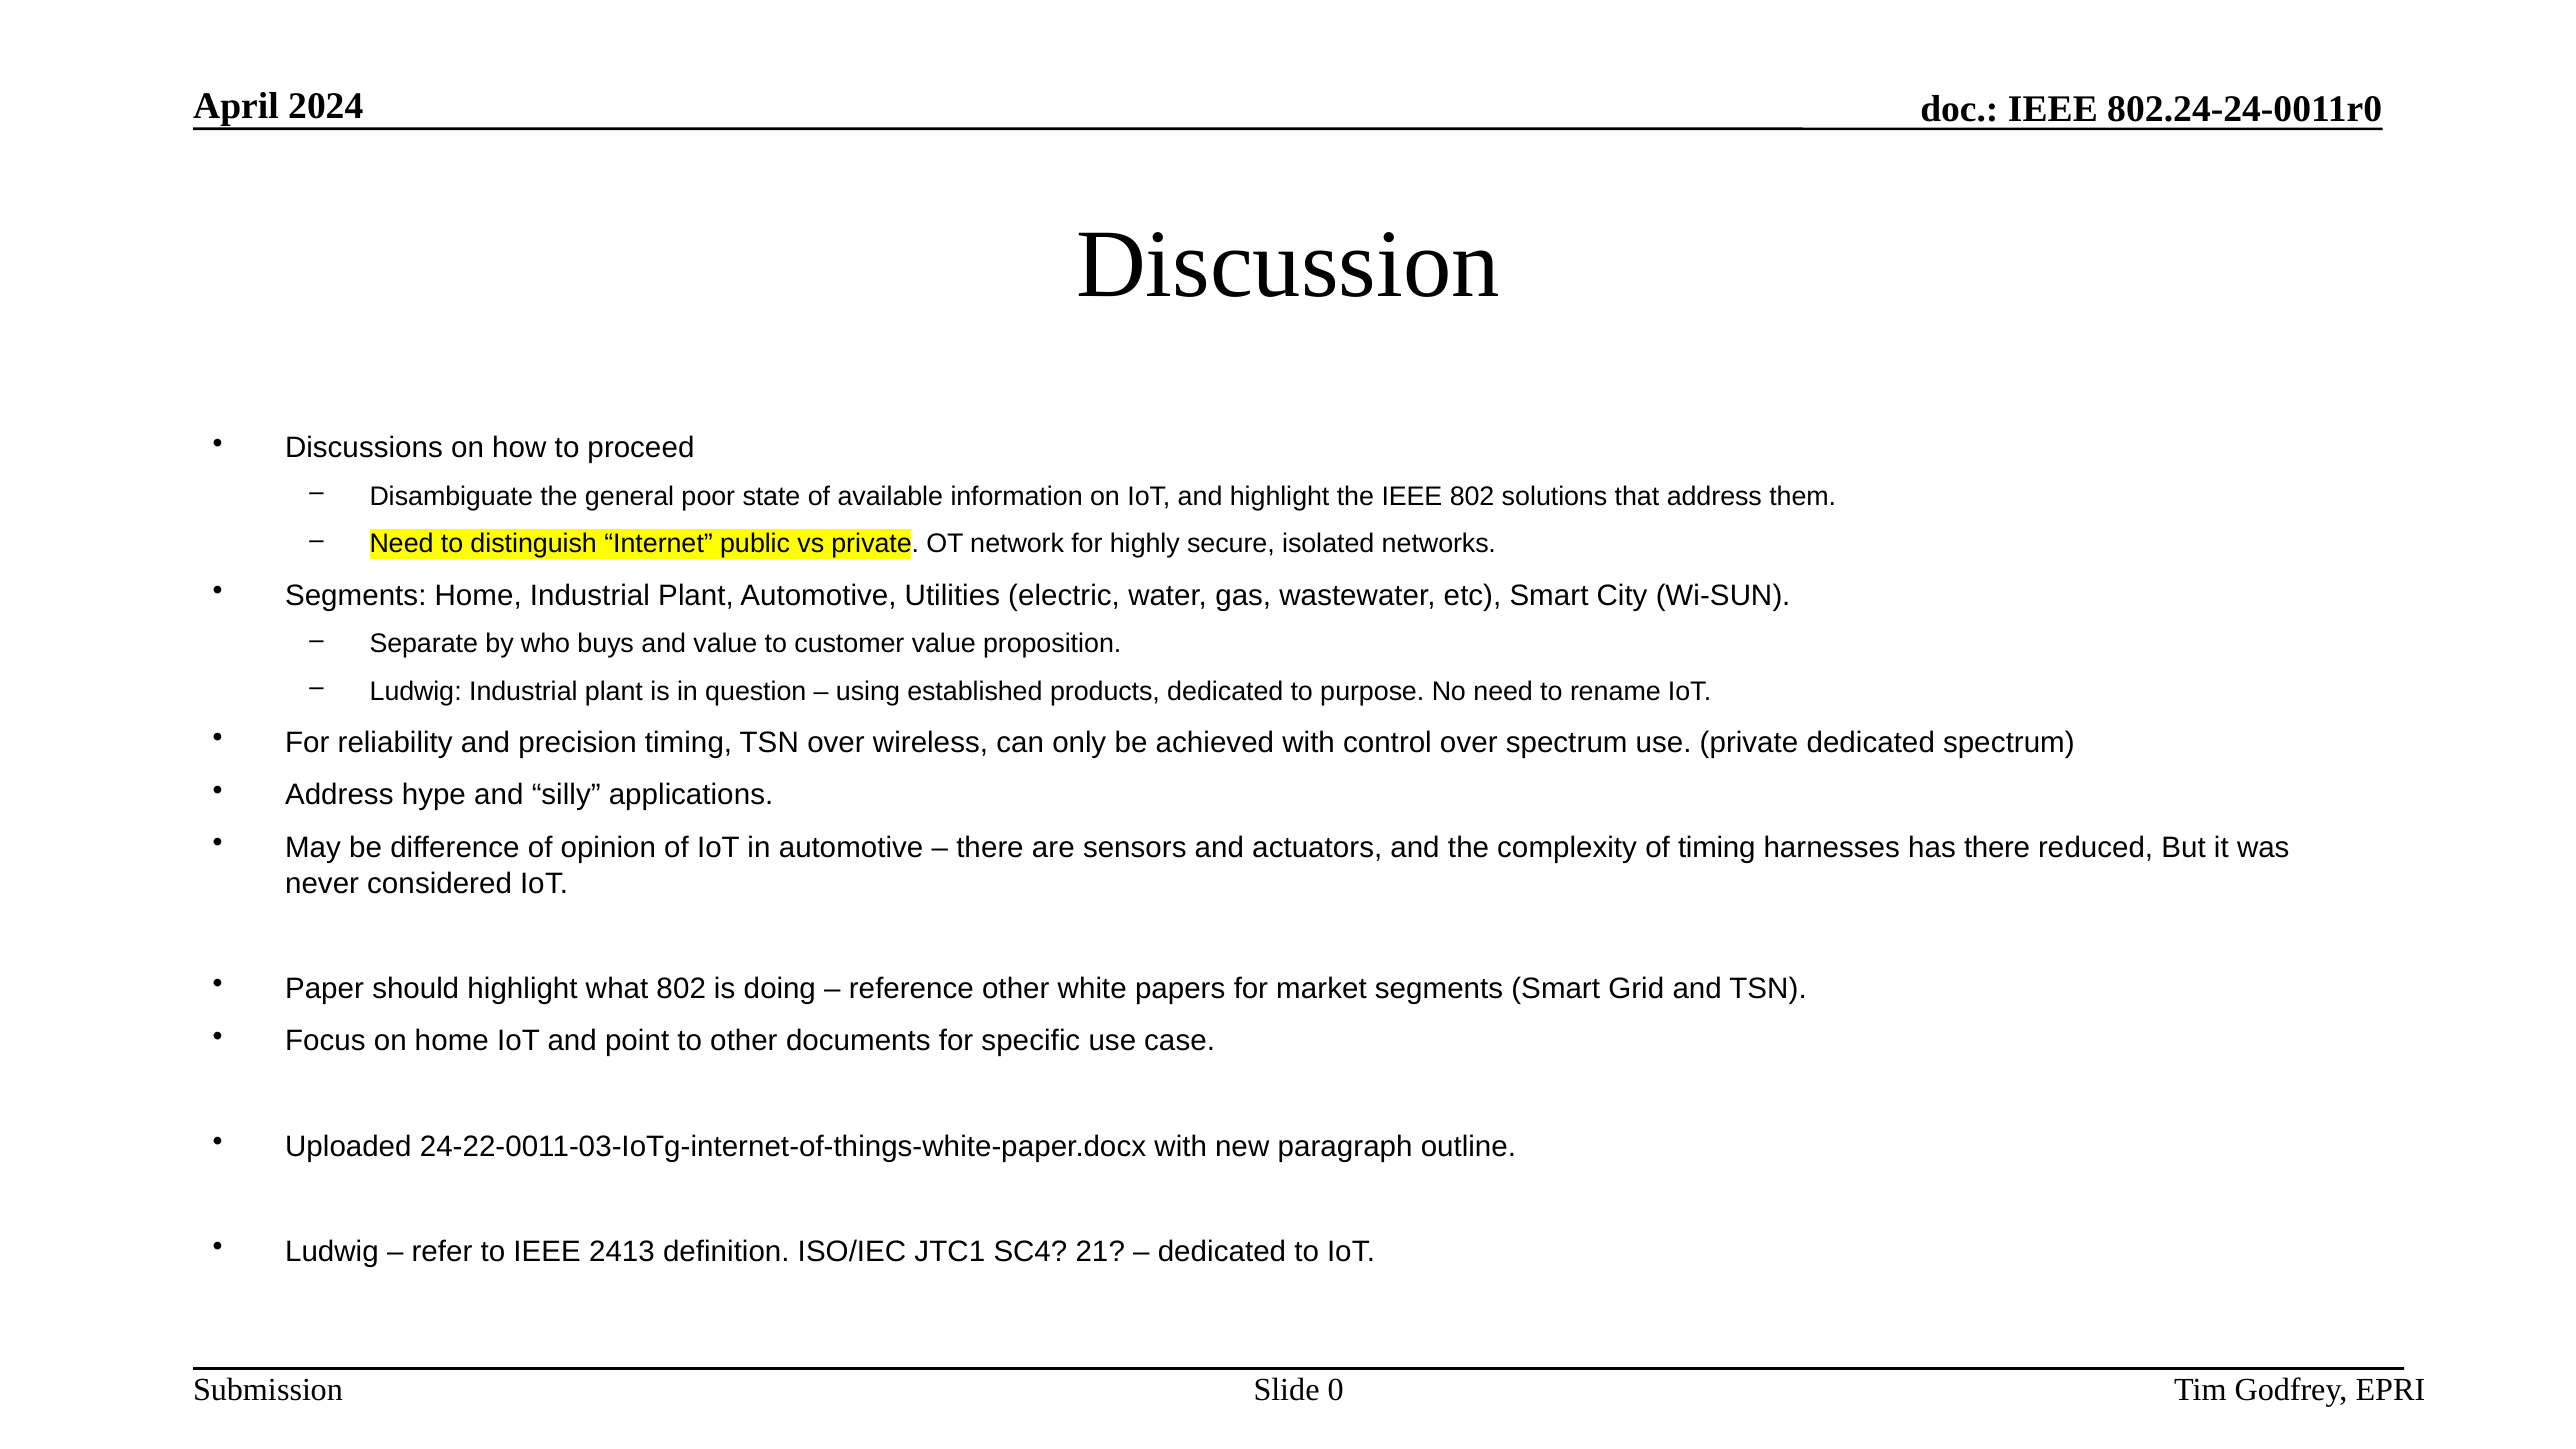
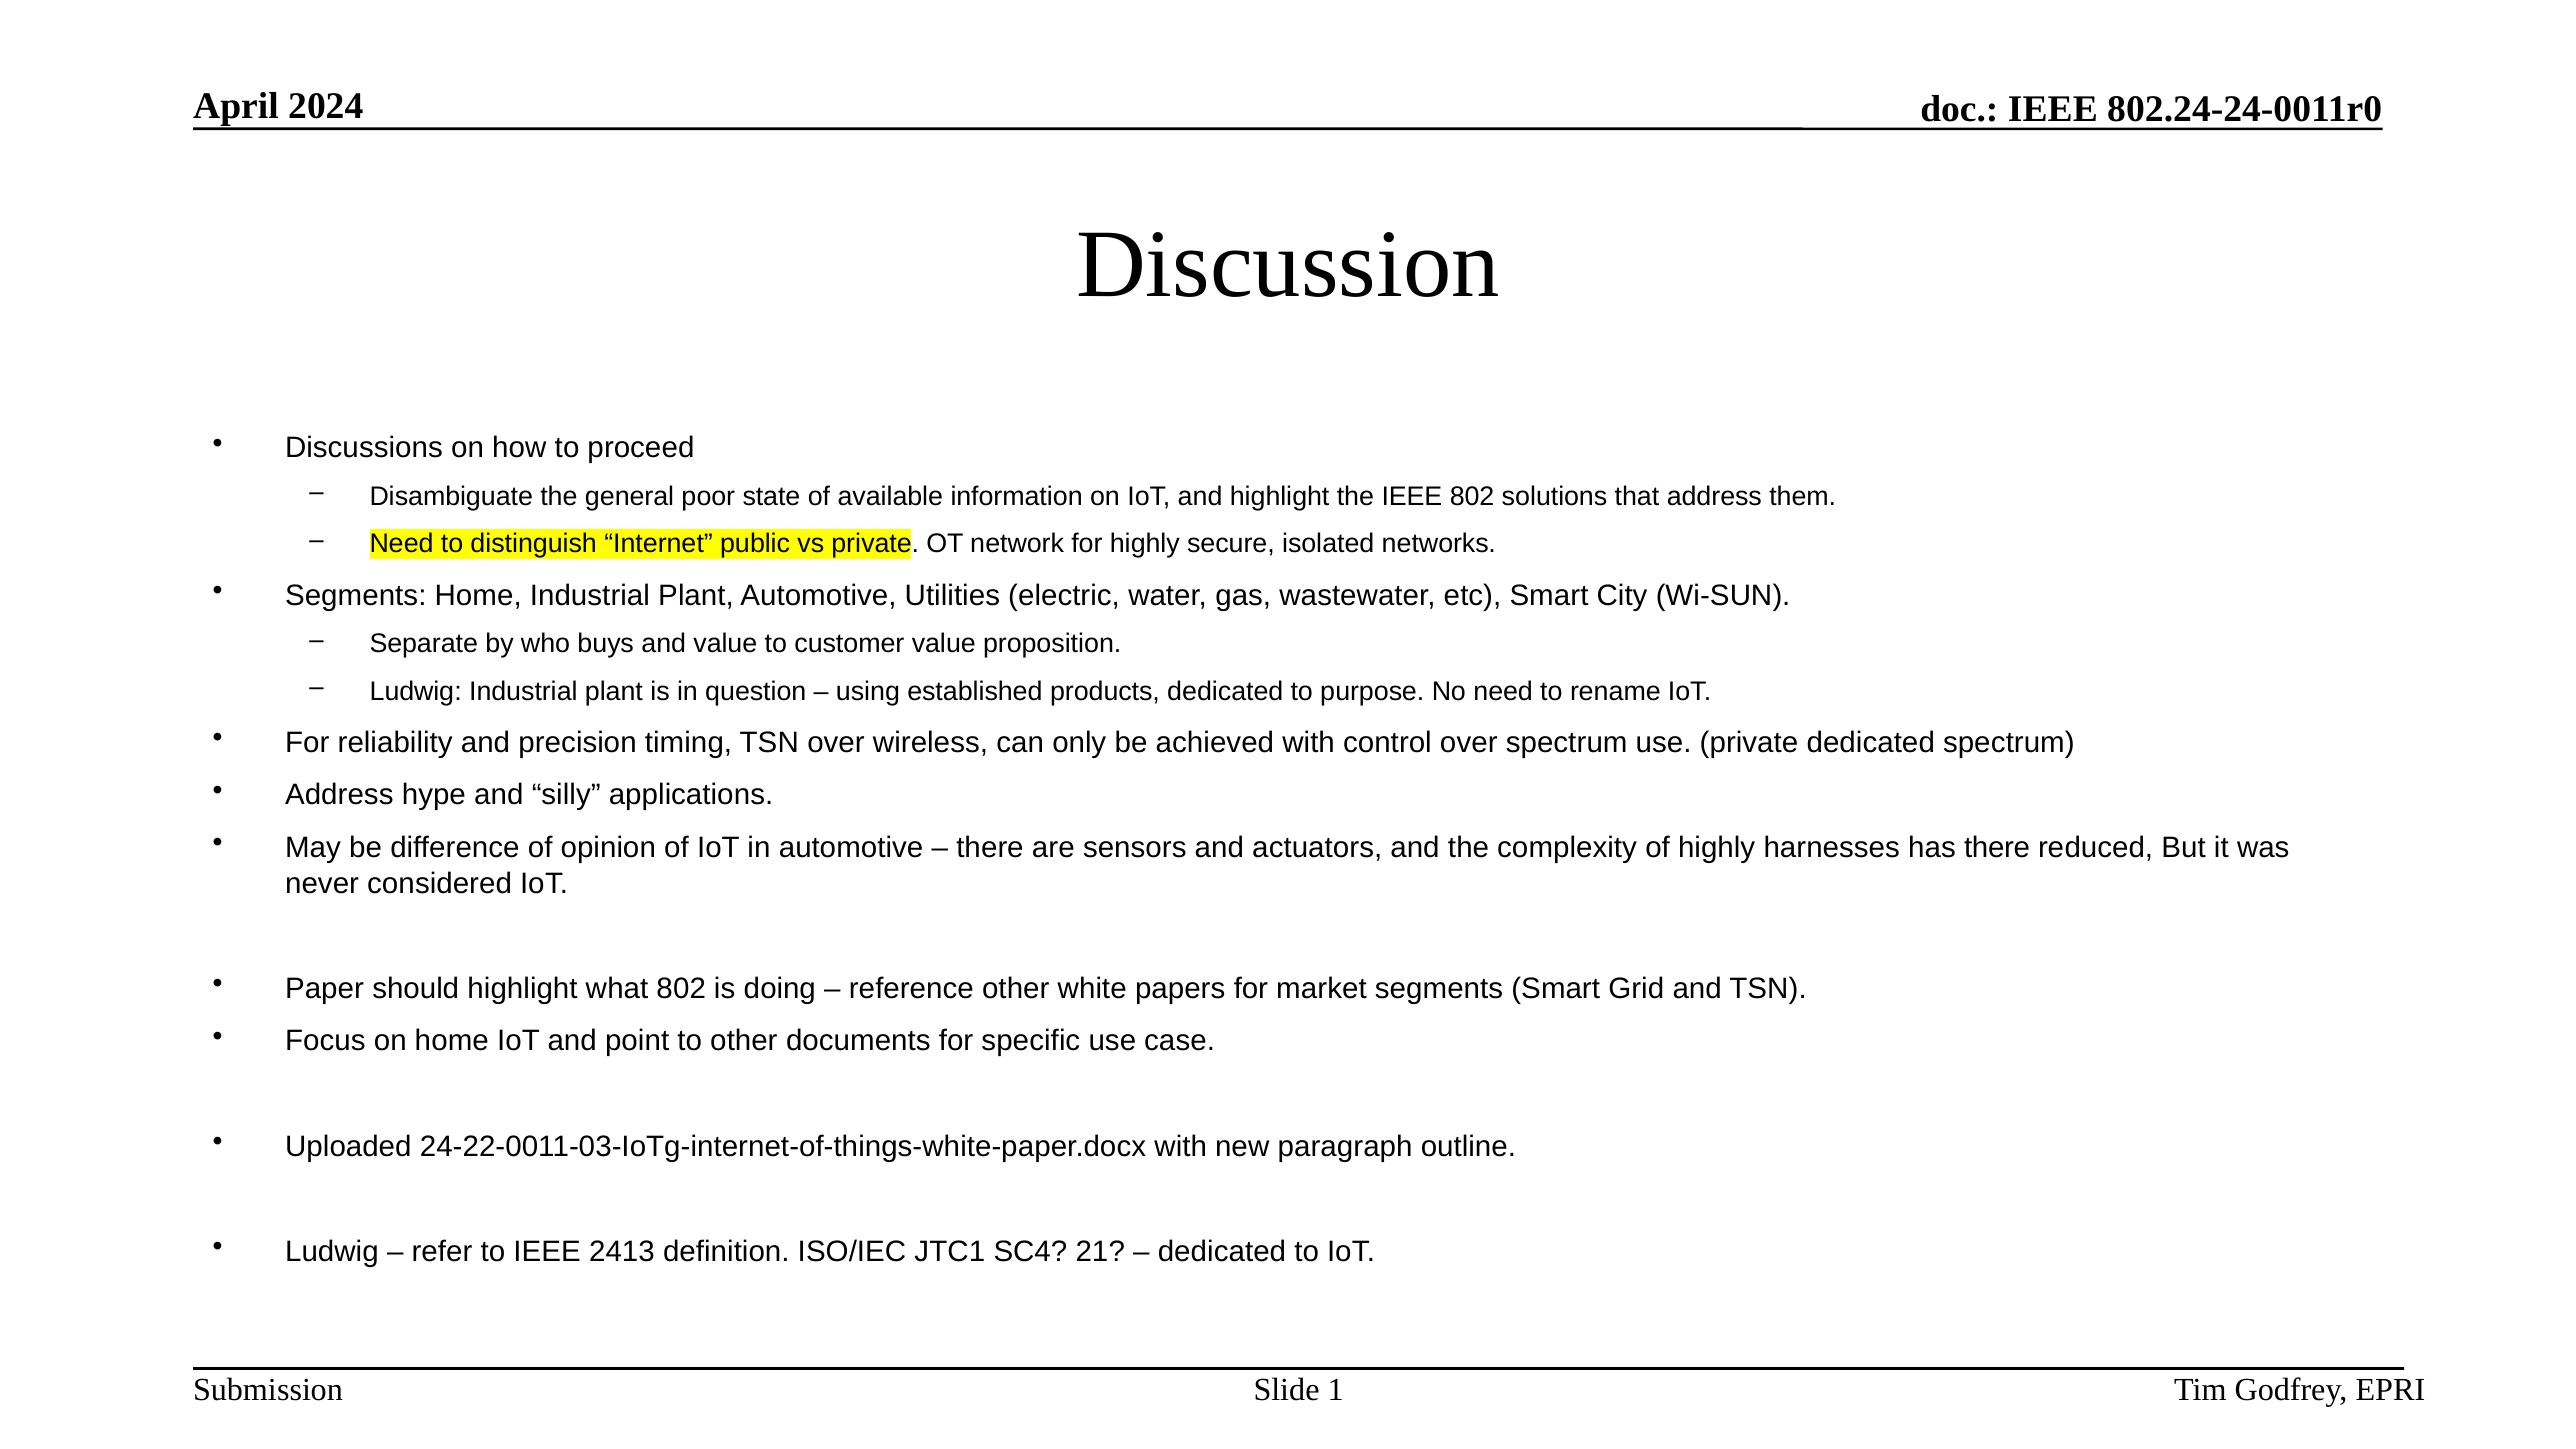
of timing: timing -> highly (1717, 848)
0: 0 -> 1 (1336, 1390)
